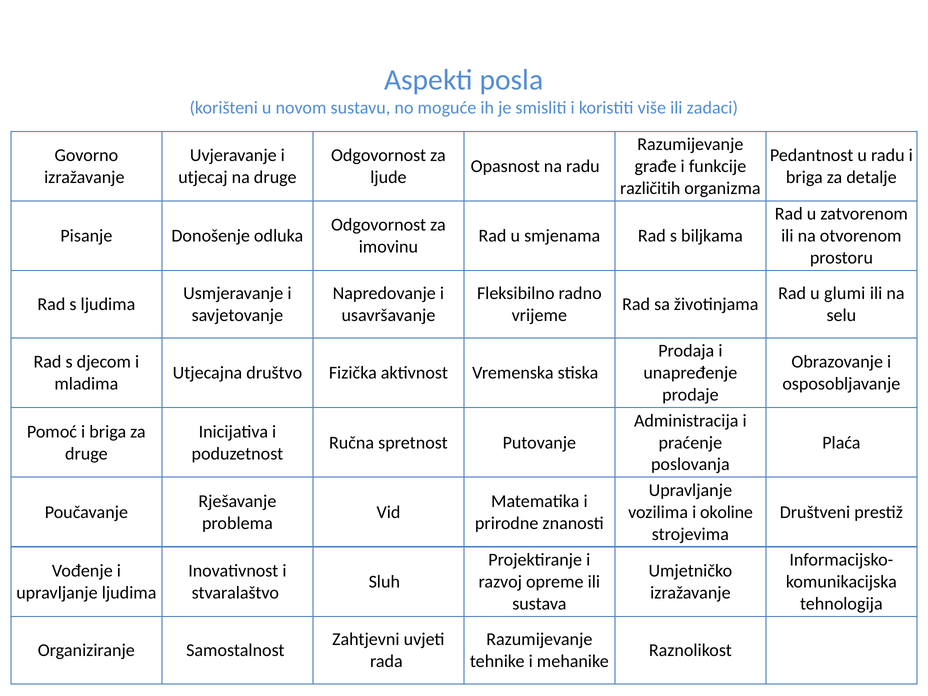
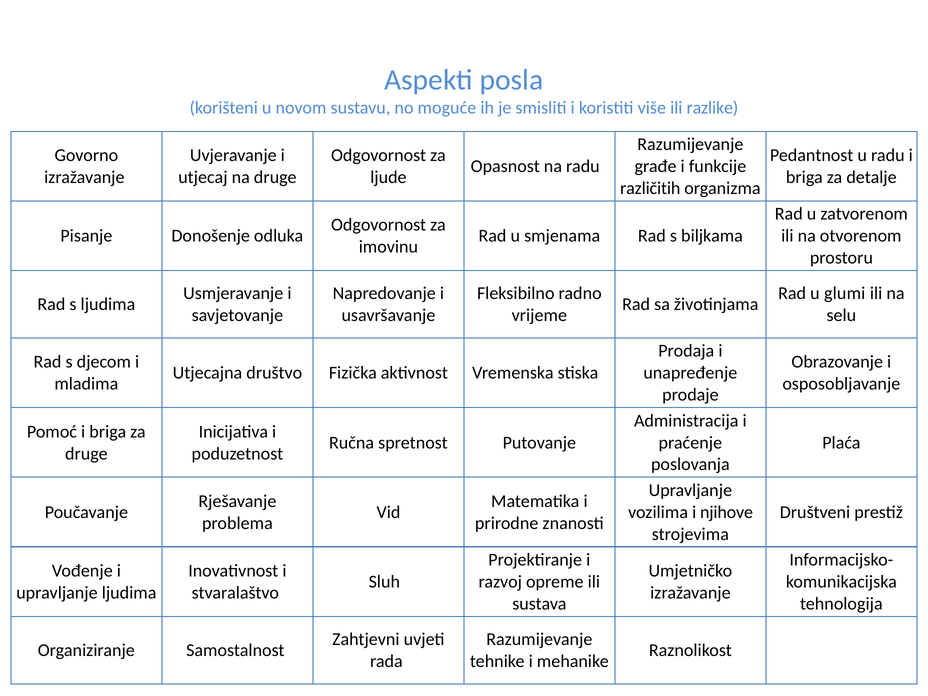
zadaci: zadaci -> razlike (712, 108)
okoline: okoline -> njihove (727, 512)
